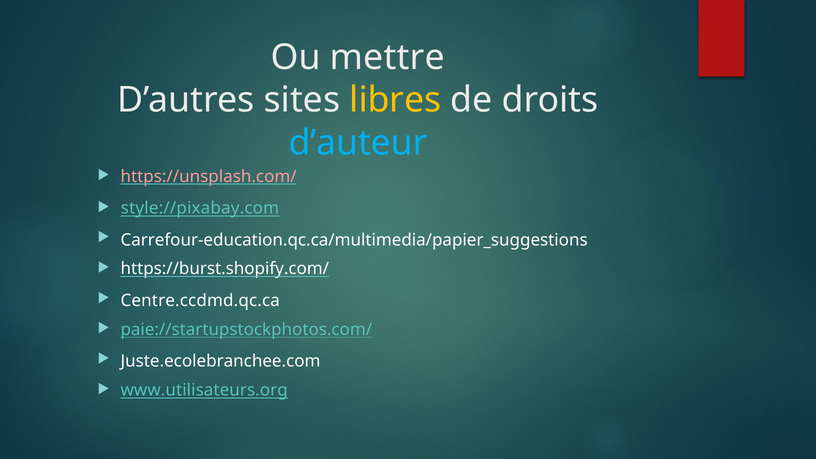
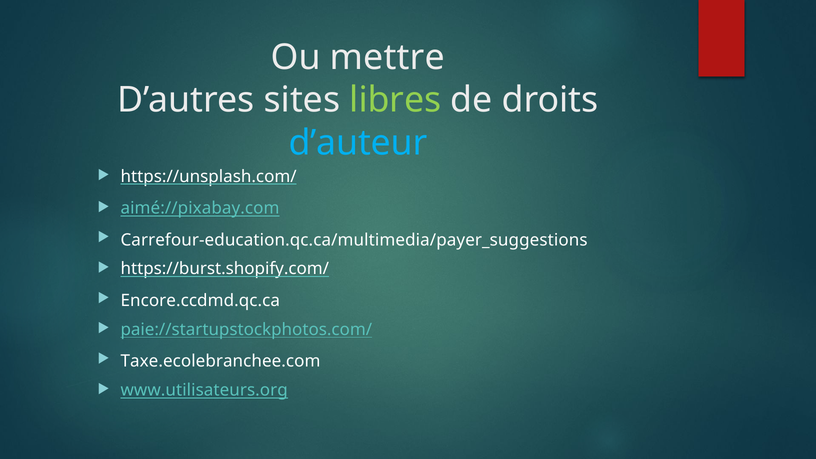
libres colour: yellow -> light green (395, 100)
https://unsplash.com/ colour: pink -> white (209, 176)
style://pixabay.com: style://pixabay.com -> aimé://pixabay.com (200, 208)
Carrefour-education.qc.ca/multimedia/papier_suggestions: Carrefour-education.qc.ca/multimedia/papier_suggestions -> Carrefour-education.qc.ca/multimedia/payer_suggestions (354, 240)
Centre.ccdmd.qc.ca: Centre.ccdmd.qc.ca -> Encore.ccdmd.qc.ca (200, 301)
Juste.ecolebranchee.com: Juste.ecolebranchee.com -> Taxe.ecolebranchee.com (220, 361)
